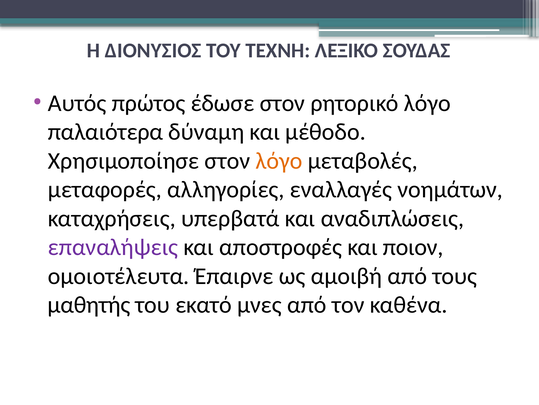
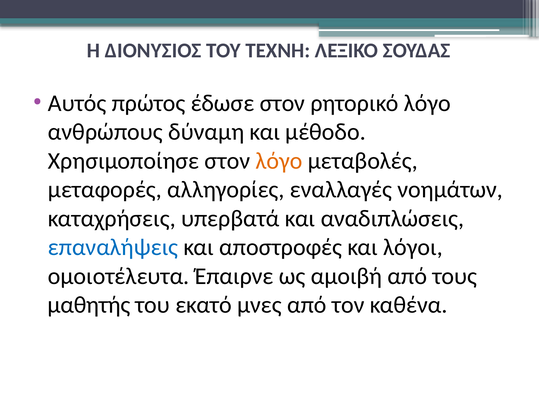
παλαιότερα: παλαιότερα -> ανθρώπους (105, 132)
επαναλήψεις colour: purple -> blue (113, 247)
ποιον: ποιον -> λόγοι (413, 247)
